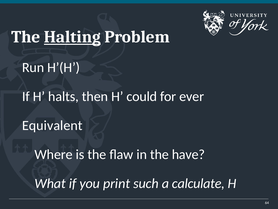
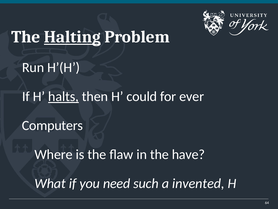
halts underline: none -> present (63, 96)
Equivalent: Equivalent -> Computers (52, 125)
print: print -> need (117, 183)
calculate: calculate -> invented (198, 183)
